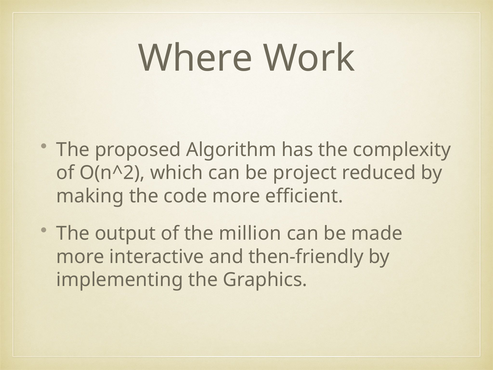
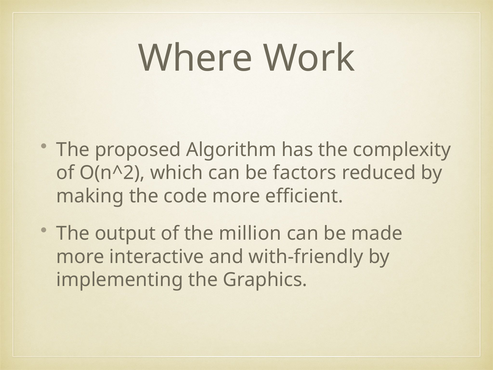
project: project -> factors (305, 173)
then-friendly: then-friendly -> with-friendly (306, 257)
